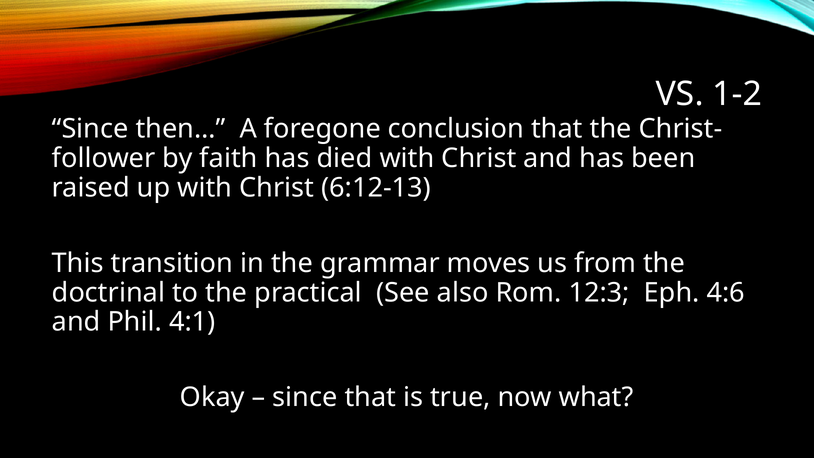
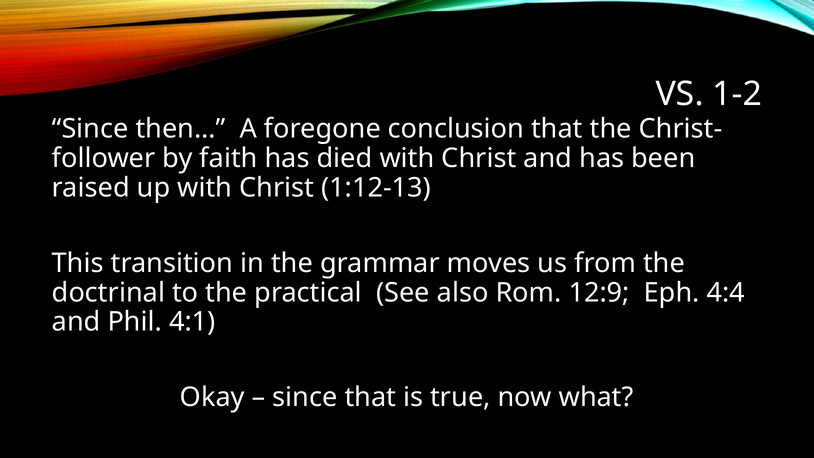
6:12-13: 6:12-13 -> 1:12-13 (376, 188)
12:3: 12:3 -> 12:9 (599, 292)
4:6: 4:6 -> 4:4 (726, 292)
